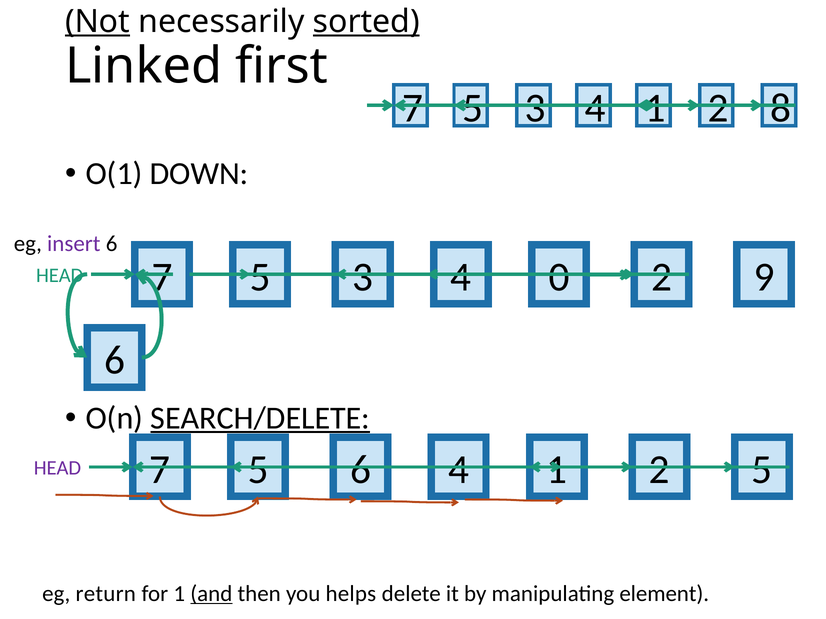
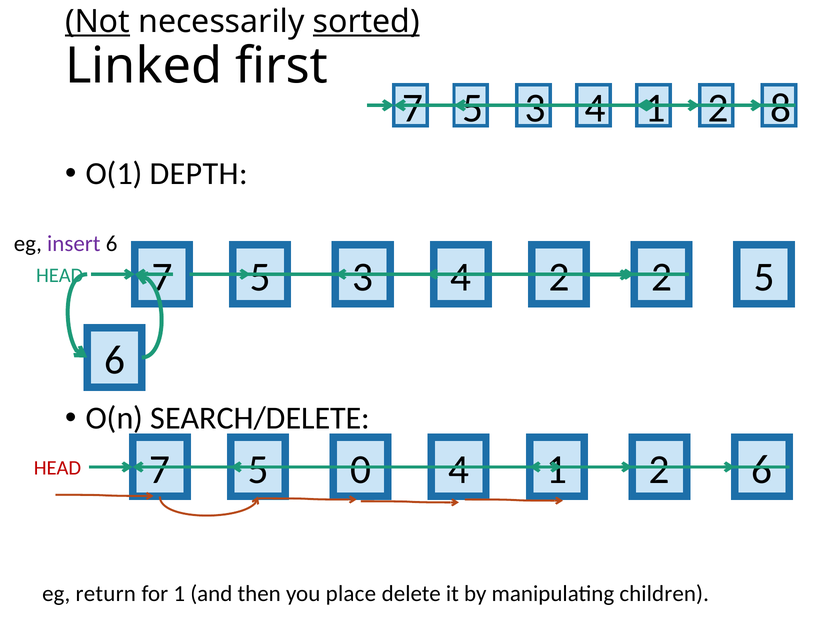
DOWN: DOWN -> DEPTH (199, 174)
3 0: 0 -> 2 (559, 277)
5 9: 9 -> 5 (764, 277)
SEARCH/DELETE underline: present -> none (260, 419)
7 6: 6 -> 0 (361, 470)
5 5: 5 -> 6 (762, 470)
HEAD colour: purple -> red (57, 469)
and underline: present -> none (211, 594)
helps: helps -> place (351, 594)
element: element -> children (664, 594)
